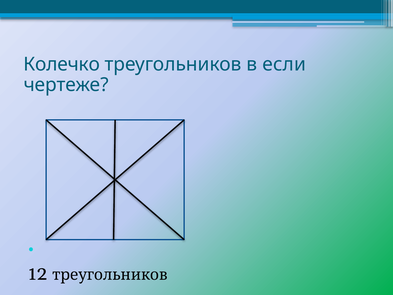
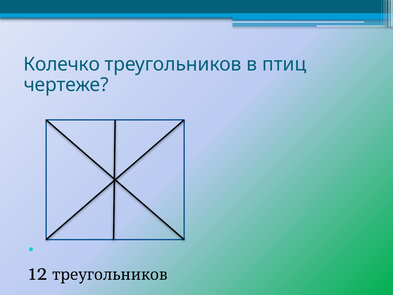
если: если -> птиц (284, 64)
